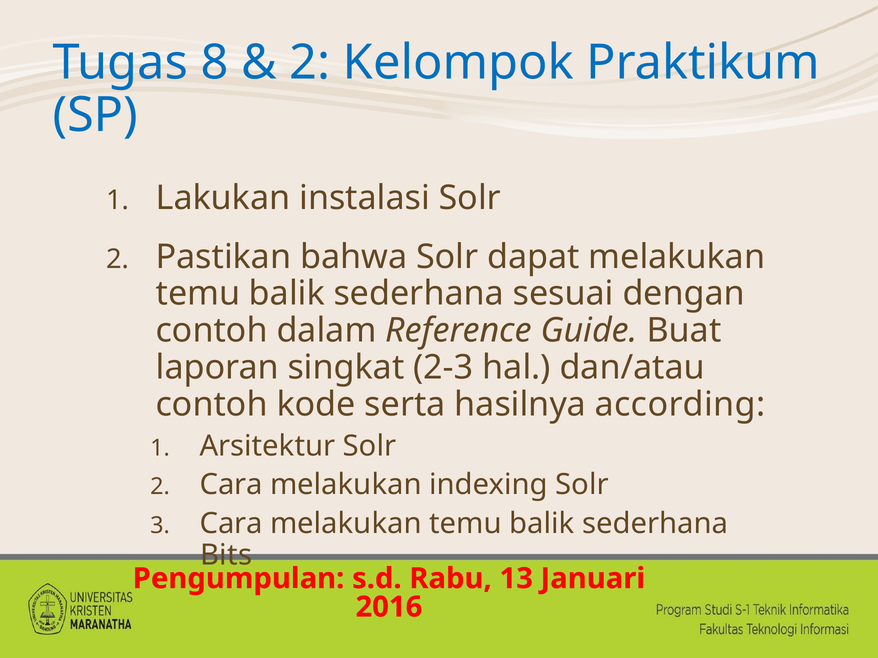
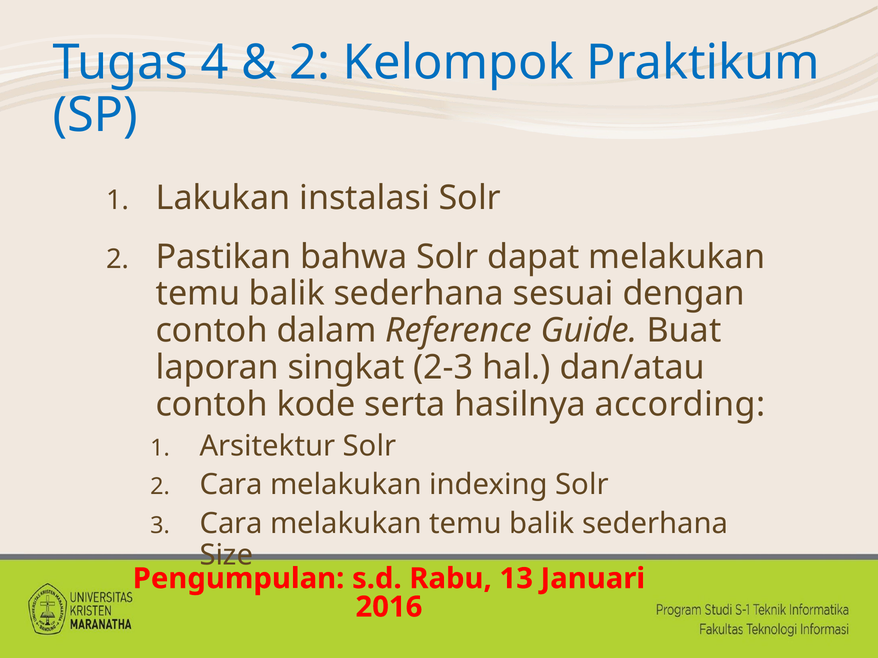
8: 8 -> 4 (215, 63)
Bits: Bits -> Size (226, 556)
